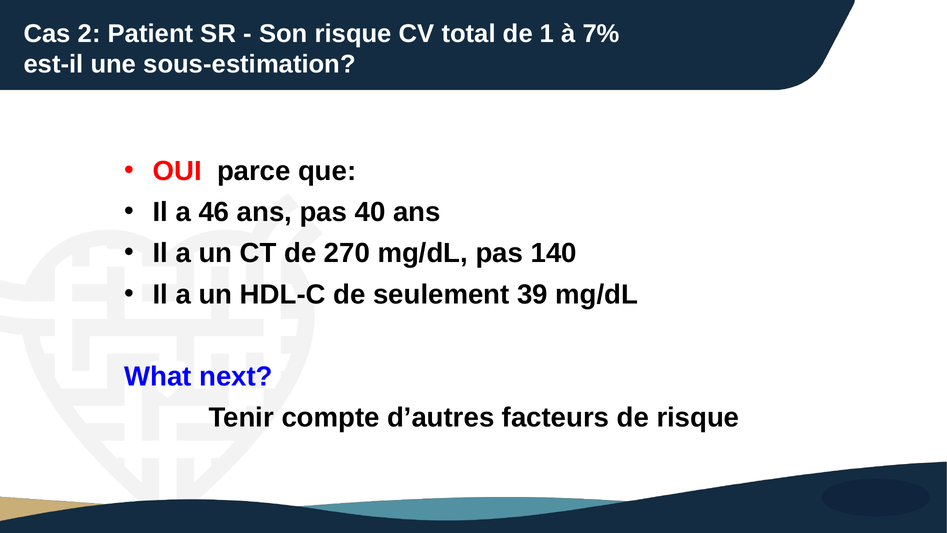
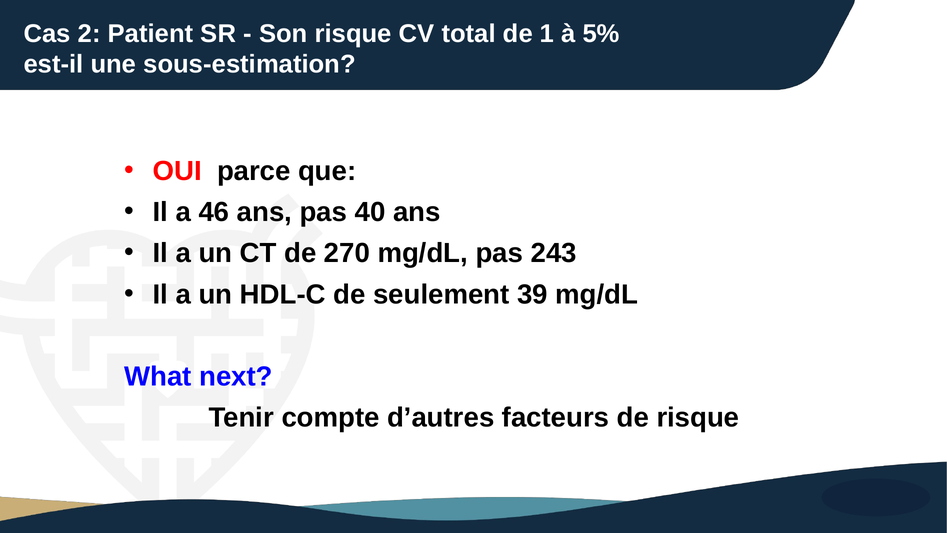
7%: 7% -> 5% (601, 34)
140: 140 -> 243 (554, 253)
